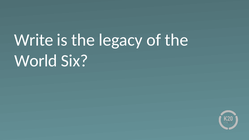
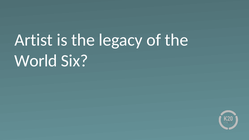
Write: Write -> Artist (34, 40)
